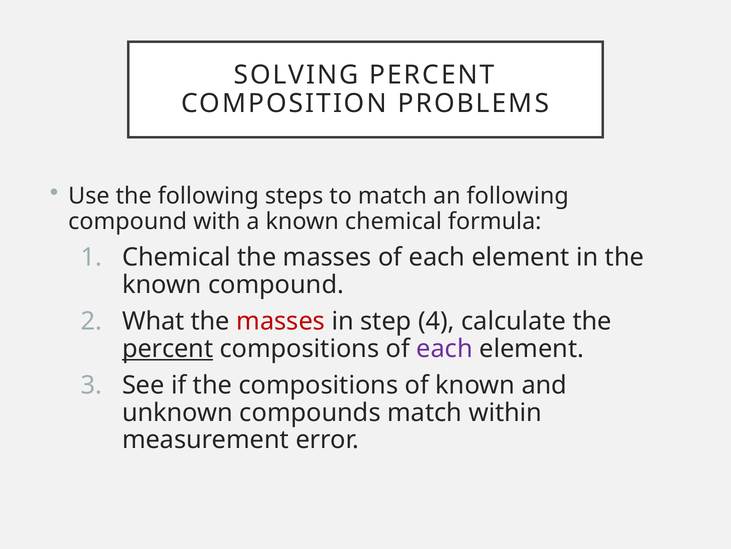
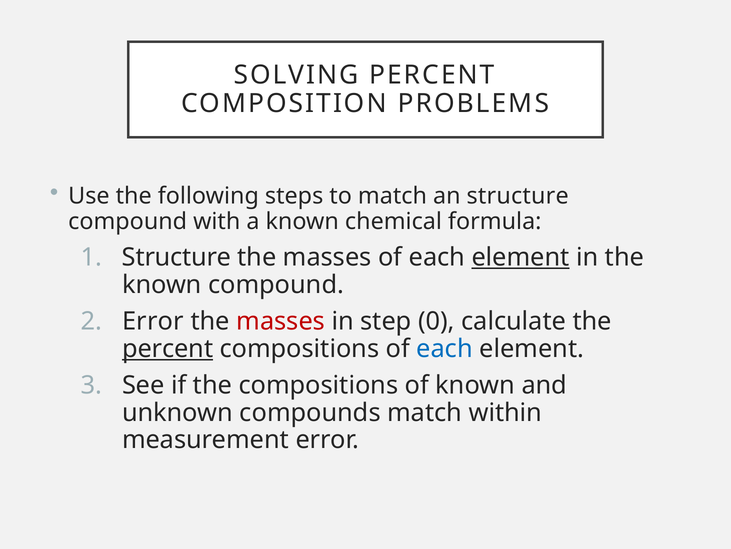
an following: following -> structure (518, 196)
1 Chemical: Chemical -> Structure (177, 257)
element underline: none -> present (521, 257)
What: What -> Error (153, 321)
4: 4 -> 0 (436, 321)
each colour: purple -> blue (445, 348)
